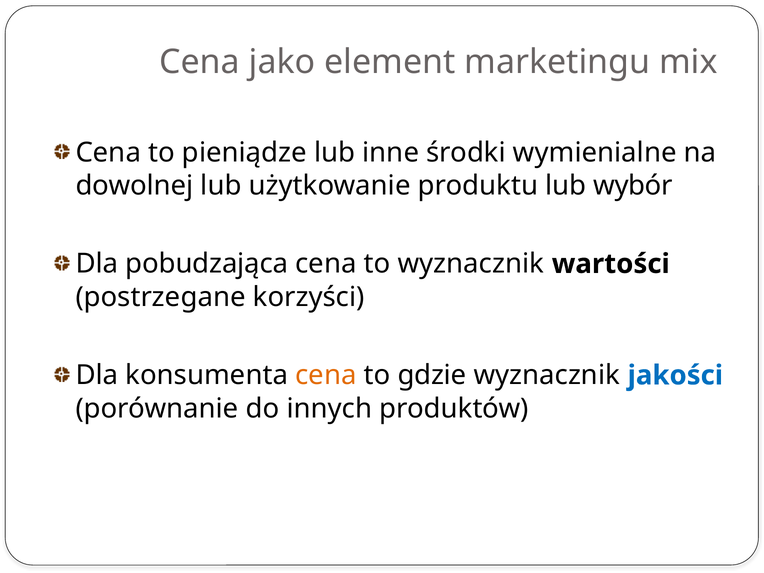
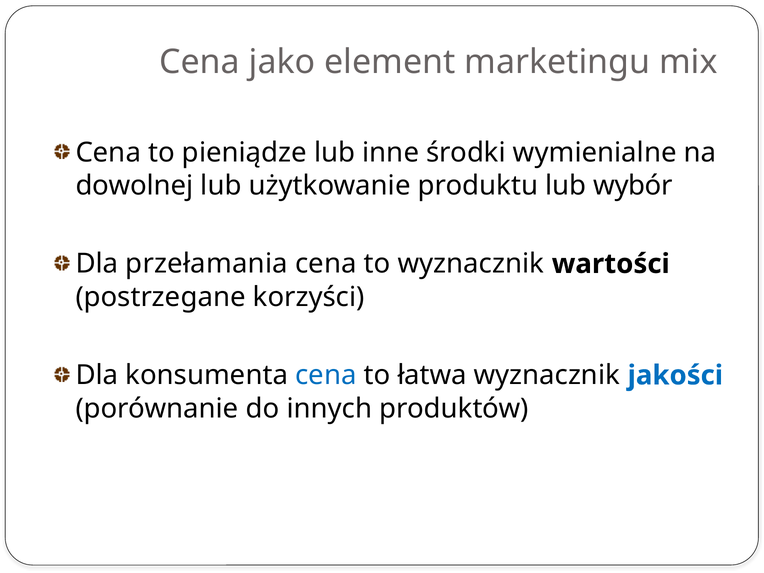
pobudzająca: pobudzająca -> przełamania (207, 264)
cena colour: orange -> blue (326, 375)
gdzie: gdzie -> łatwa (432, 375)
